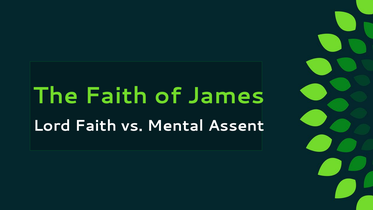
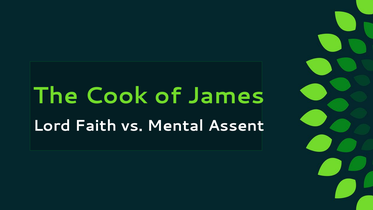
The Faith: Faith -> Cook (116, 96)
